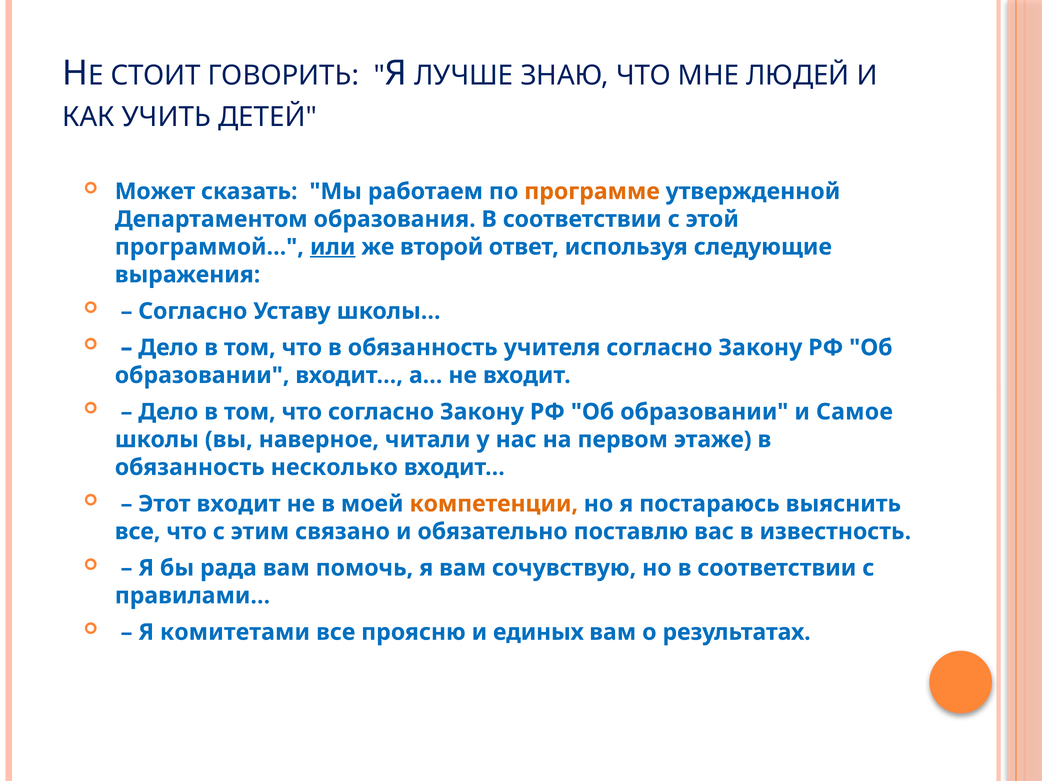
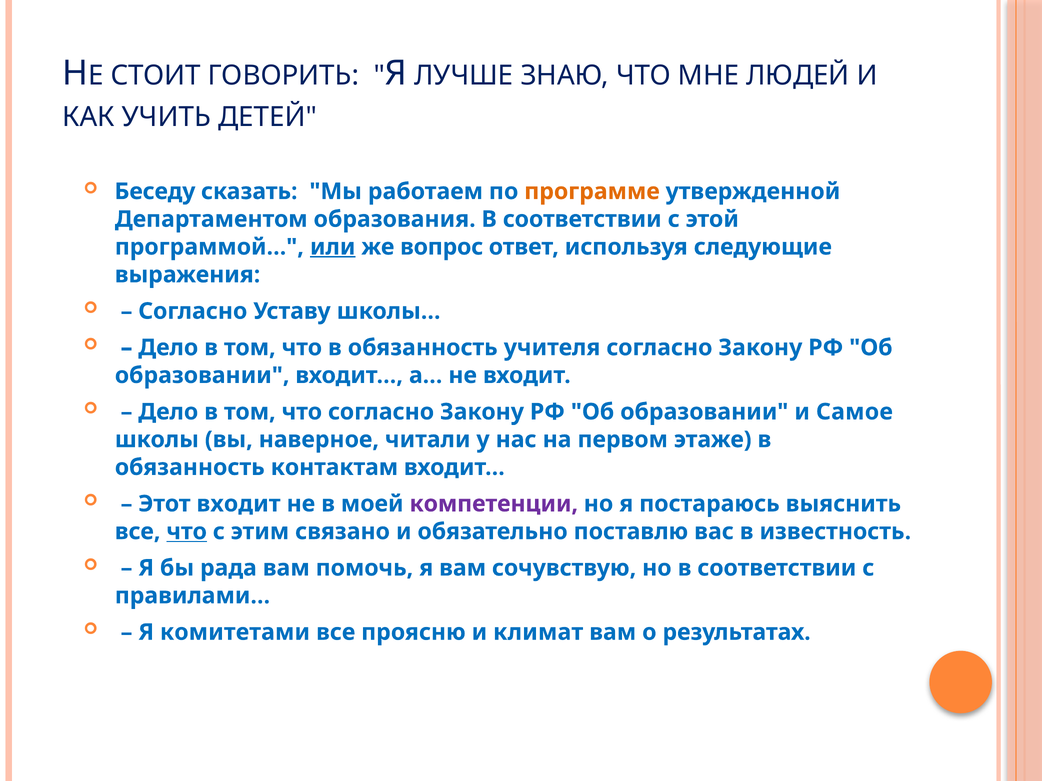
Может: Может -> Беседу (155, 192)
второй: второй -> вопрос (442, 247)
несколько: несколько -> контактам (334, 468)
компетенции colour: orange -> purple (494, 504)
что underline: none -> present (187, 532)
единых: единых -> климат (538, 633)
